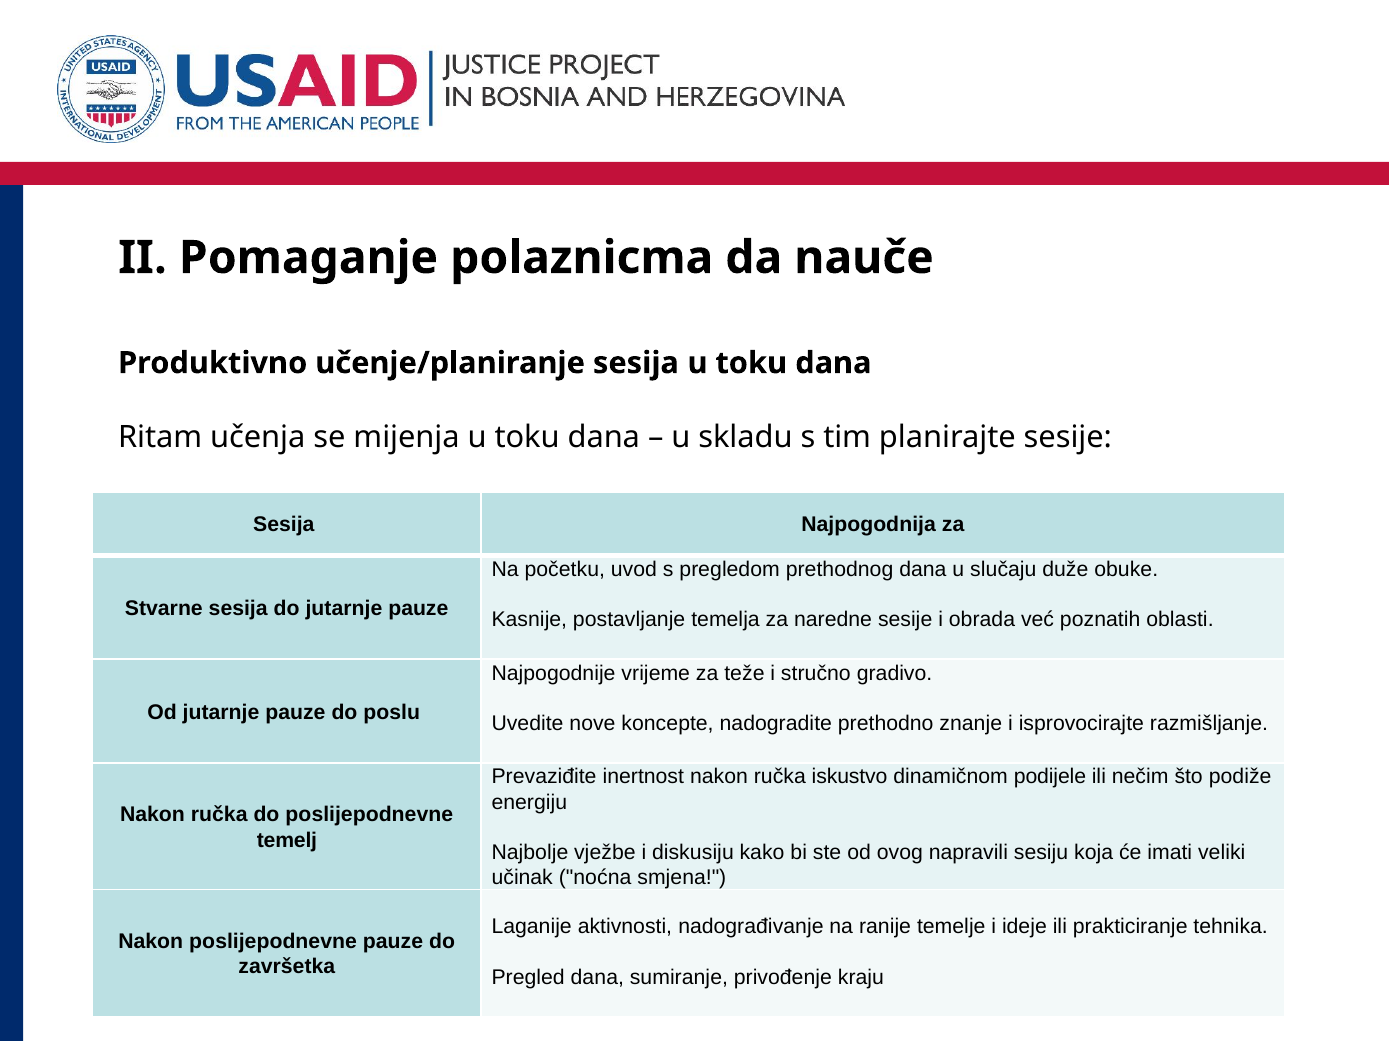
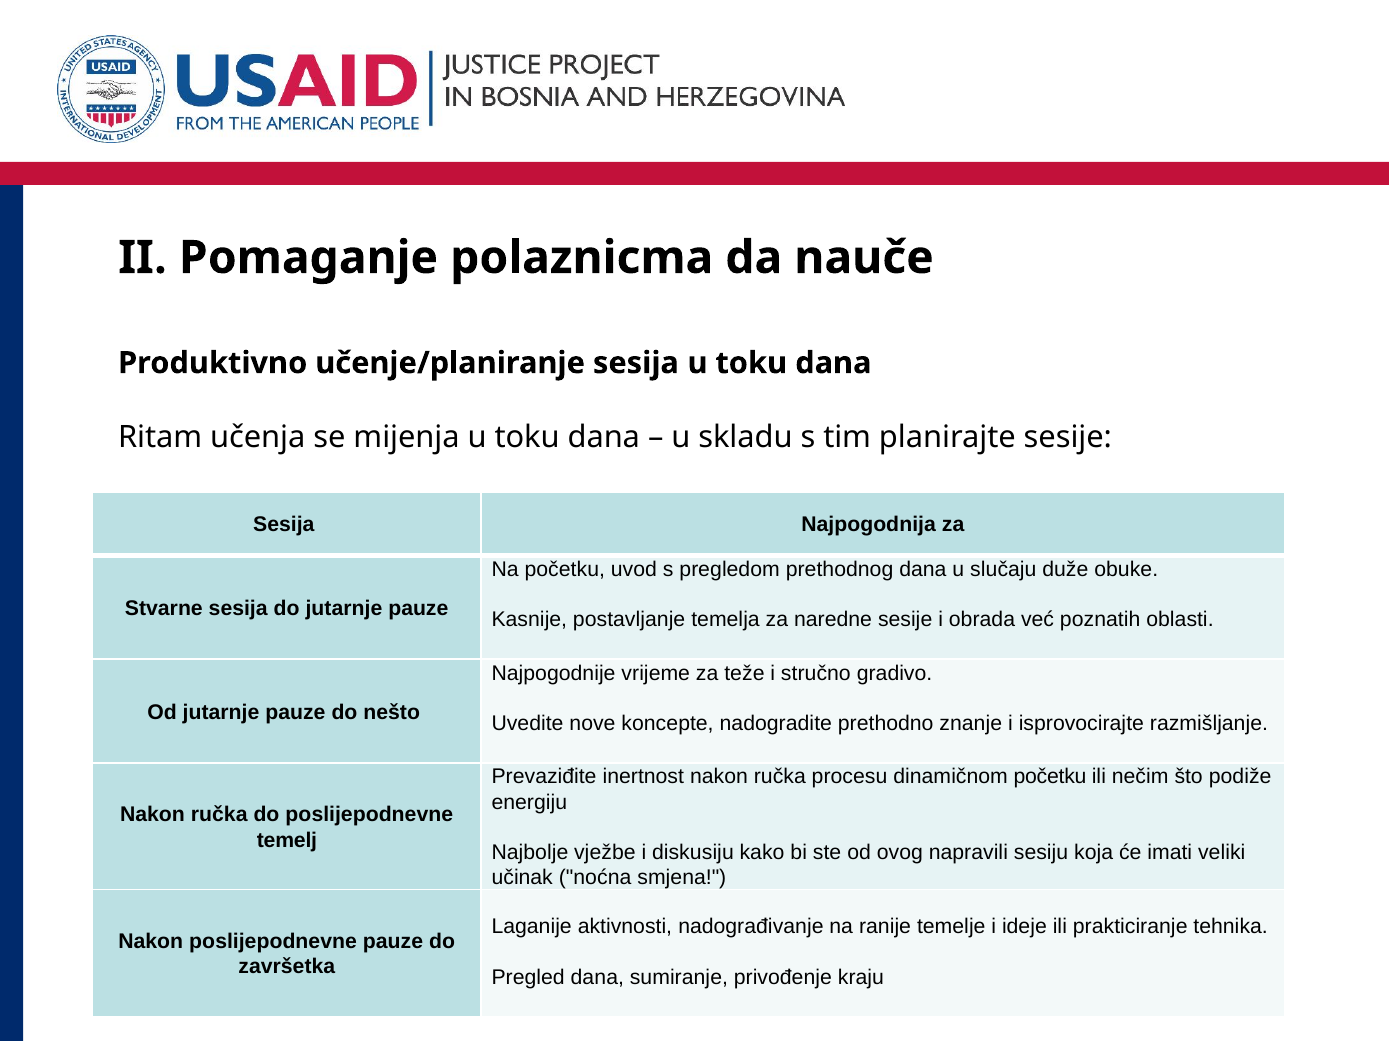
poslu: poslu -> nešto (392, 713)
iskustvo: iskustvo -> procesu (850, 777)
dinamičnom podijele: podijele -> početku (1050, 777)
